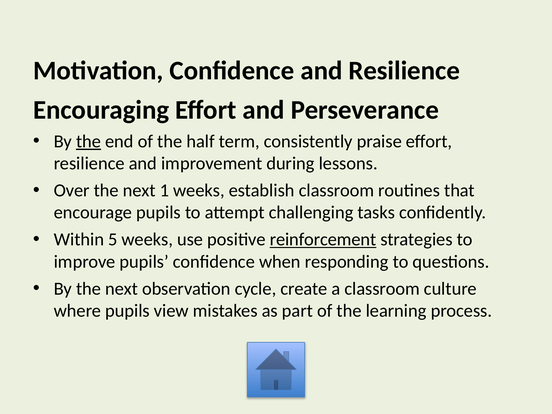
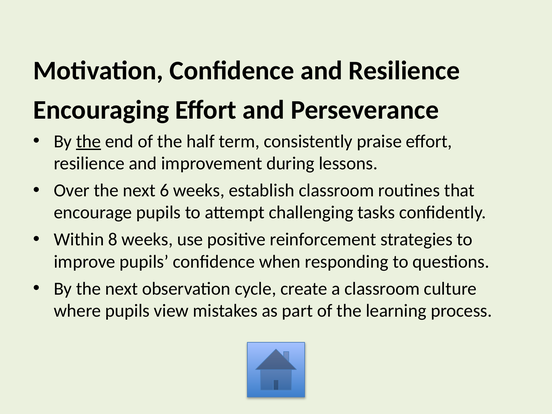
1: 1 -> 6 (164, 190)
5: 5 -> 8 (113, 240)
reinforcement underline: present -> none (323, 240)
